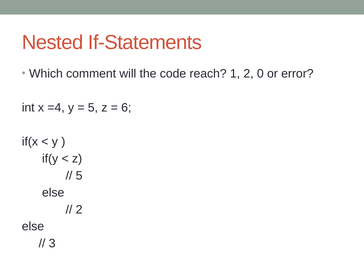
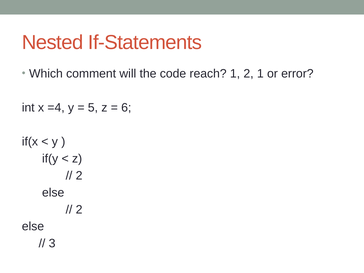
2 0: 0 -> 1 (260, 74)
5: 5 -> 2 (79, 176)
